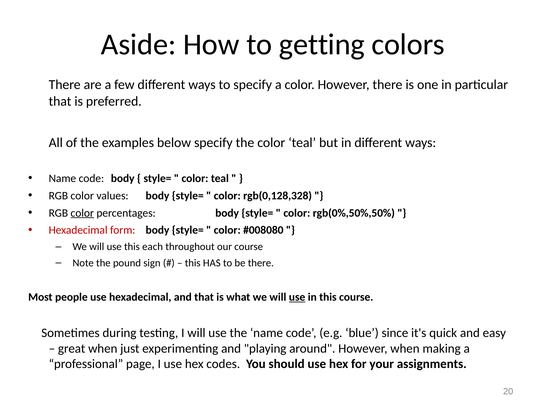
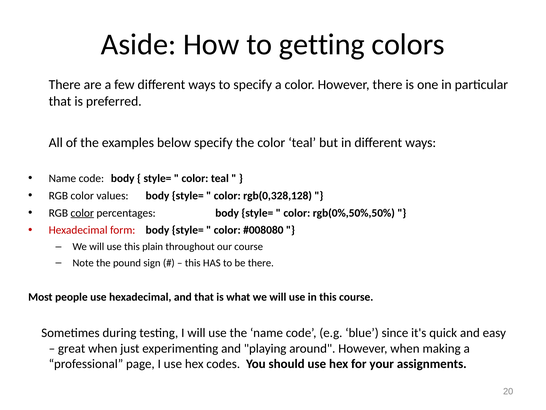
rgb(0,128,328: rgb(0,128,328 -> rgb(0,328,128 (278, 195)
each: each -> plain (153, 246)
use underline: present -> none (297, 297)
